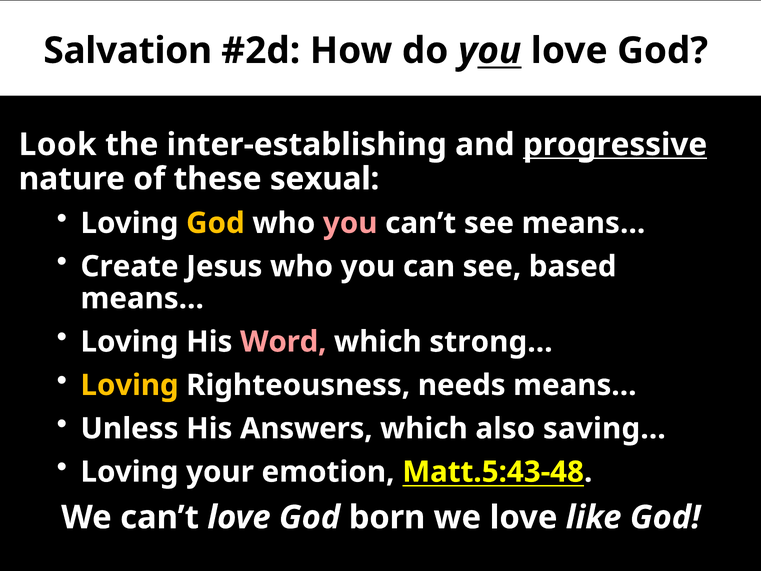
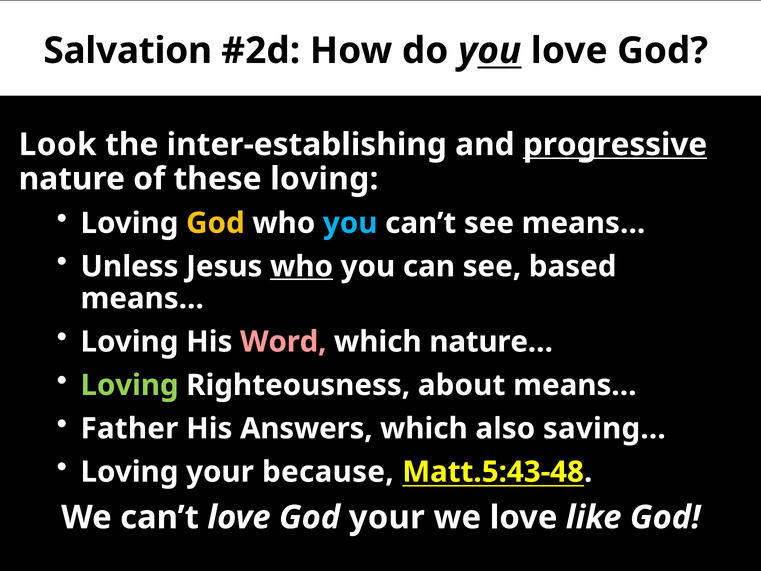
these sexual: sexual -> loving (324, 179)
you colour: pink -> light blue (350, 223)
Create: Create -> Unless (129, 266)
who underline: none -> present (302, 266)
strong…: strong… -> nature… (491, 342)
Loving colour: yellow -> light green (130, 385)
needs: needs -> about (462, 385)
Unless: Unless -> Father (129, 428)
emotion: emotion -> because (328, 472)
God born: born -> your (387, 517)
